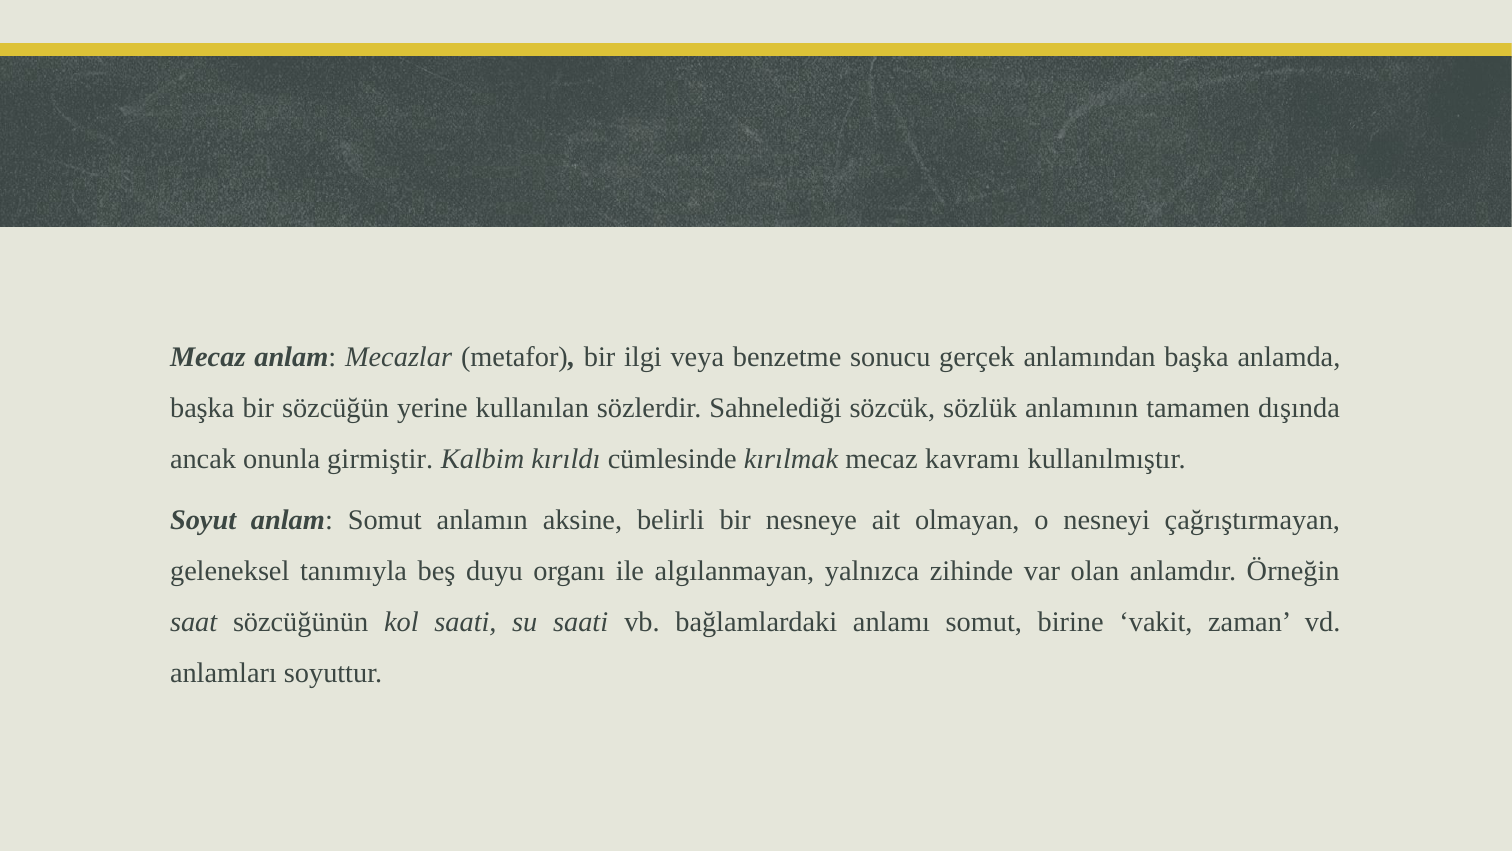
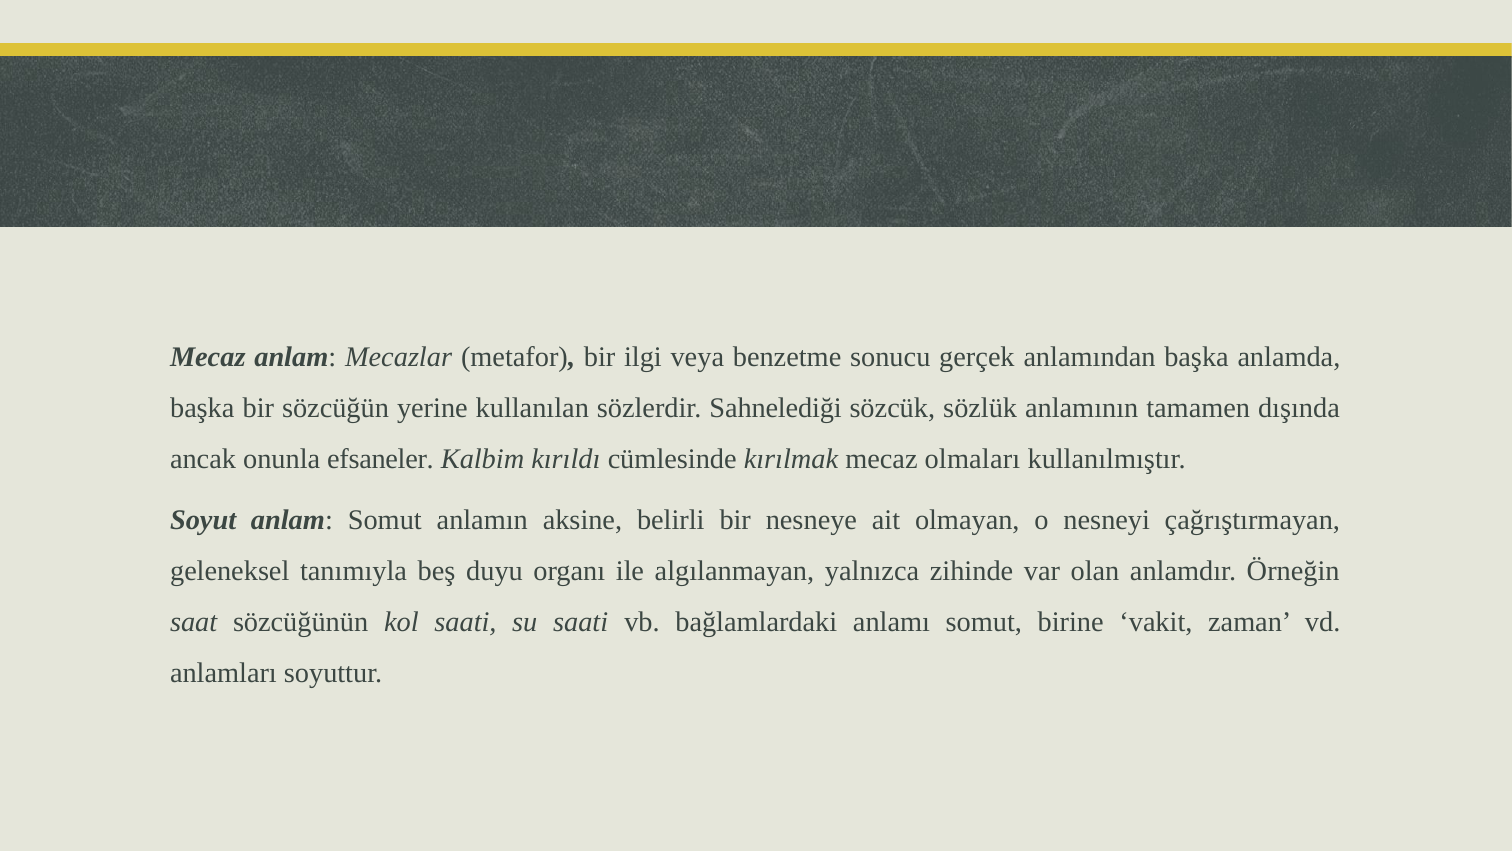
girmiştir: girmiştir -> efsaneler (380, 459)
kavramı: kavramı -> olmaları (972, 459)
